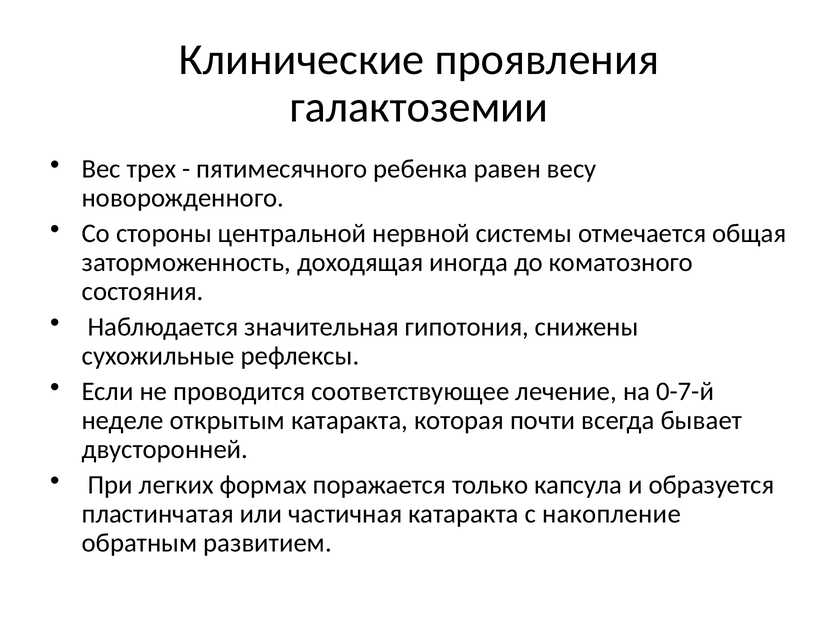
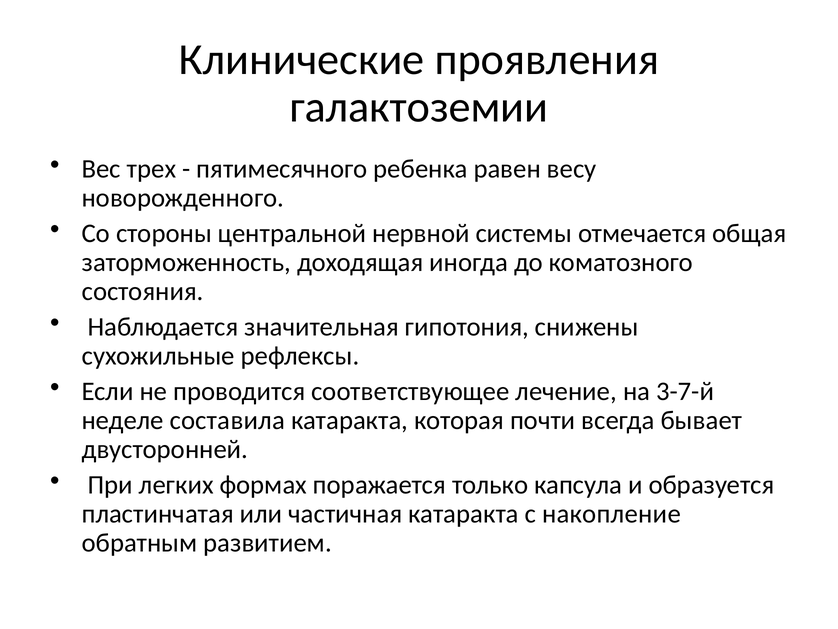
0-7-й: 0-7-й -> 3-7-й (685, 391)
открытым: открытым -> составила (227, 420)
